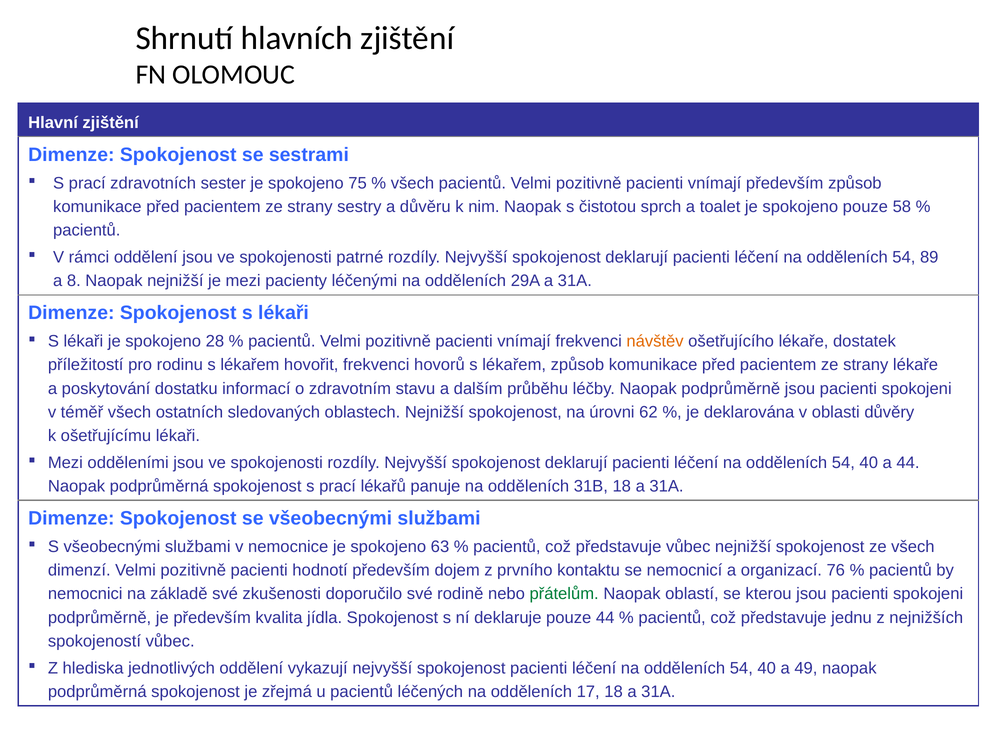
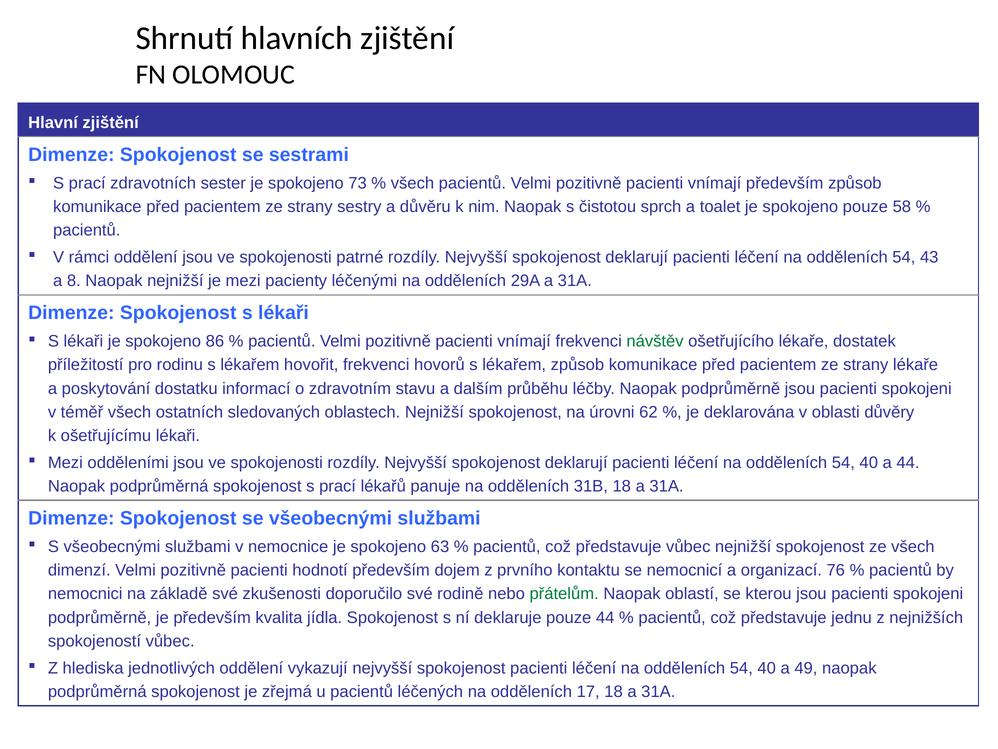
75: 75 -> 73 (358, 183)
89: 89 -> 43 (929, 257)
28: 28 -> 86 (215, 341)
návštěv colour: orange -> green (655, 341)
